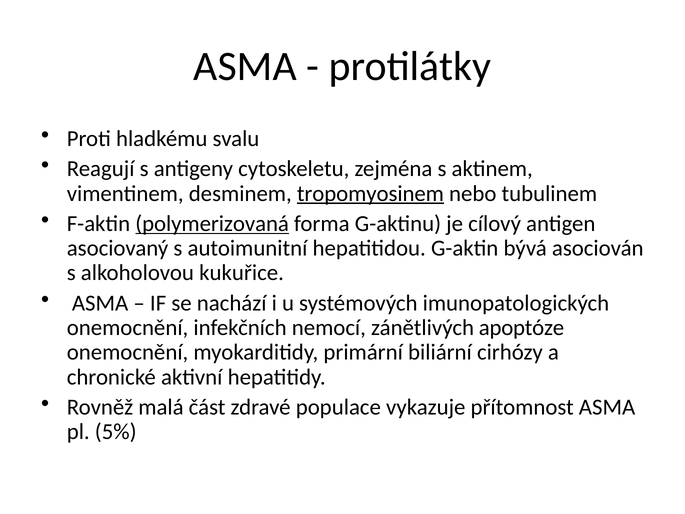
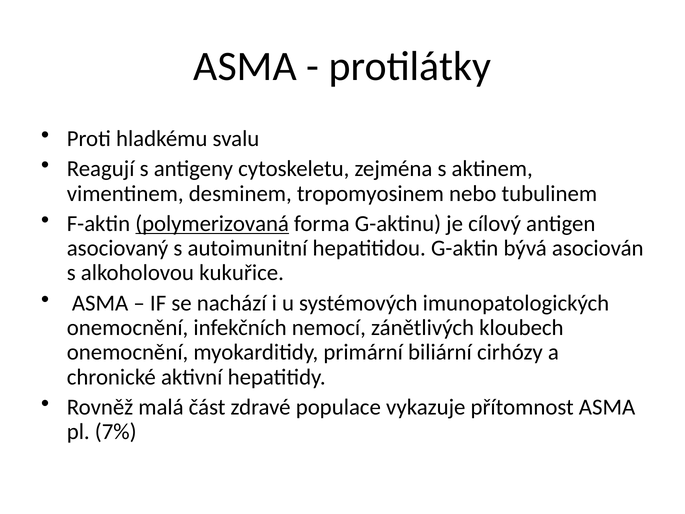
tropomyosinem underline: present -> none (370, 193)
apoptóze: apoptóze -> kloubech (521, 328)
5%: 5% -> 7% (116, 432)
